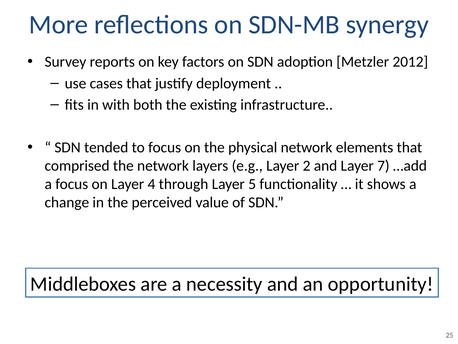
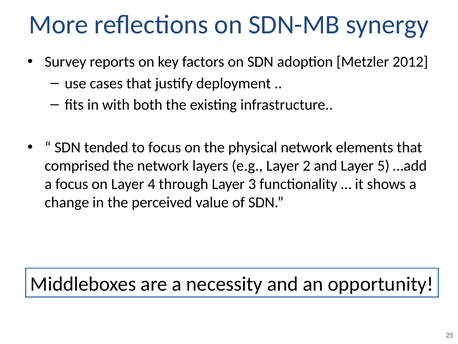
7: 7 -> 5 (383, 166)
5: 5 -> 3 (252, 184)
